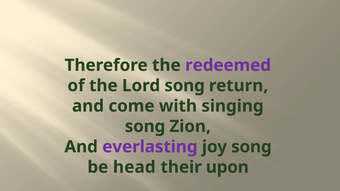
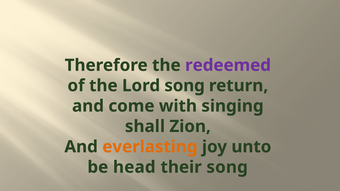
song: song -> shall (145, 127)
everlasting colour: purple -> orange (150, 147)
joy song: song -> unto (251, 147)
their upon: upon -> song (227, 167)
